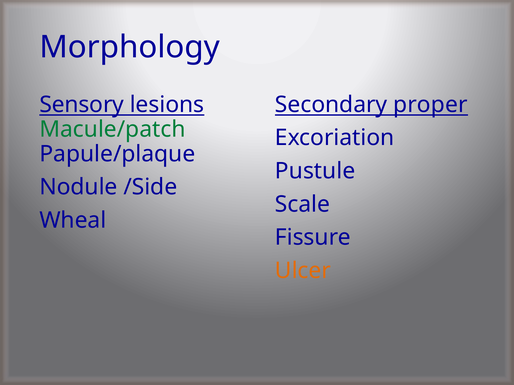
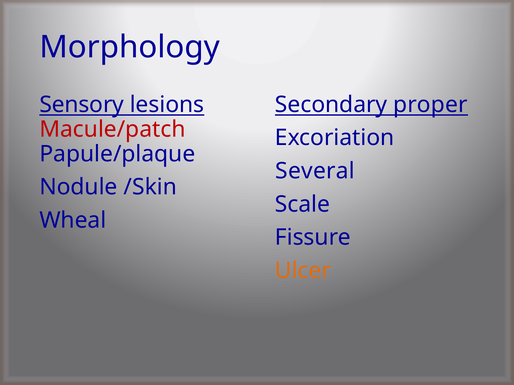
Macule/patch colour: green -> red (112, 129)
Pustule: Pustule -> Several (315, 171)
/Side: /Side -> /Skin (150, 187)
